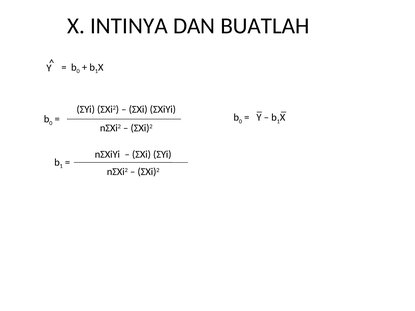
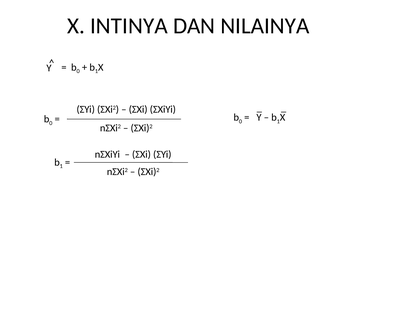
BUATLAH: BUATLAH -> NILAINYA (265, 26)
